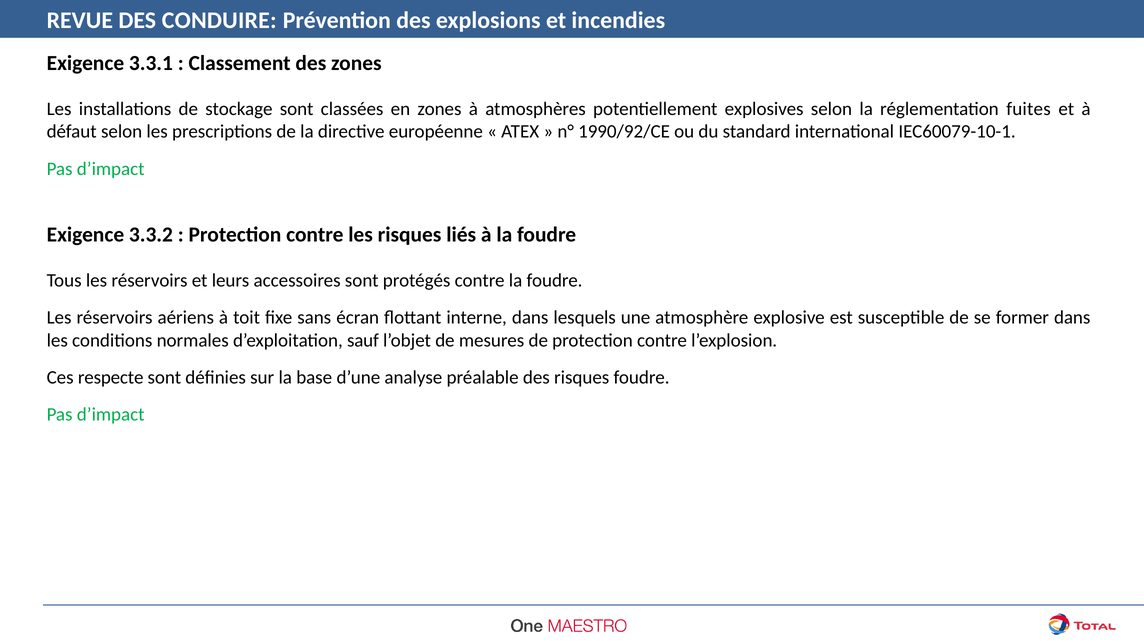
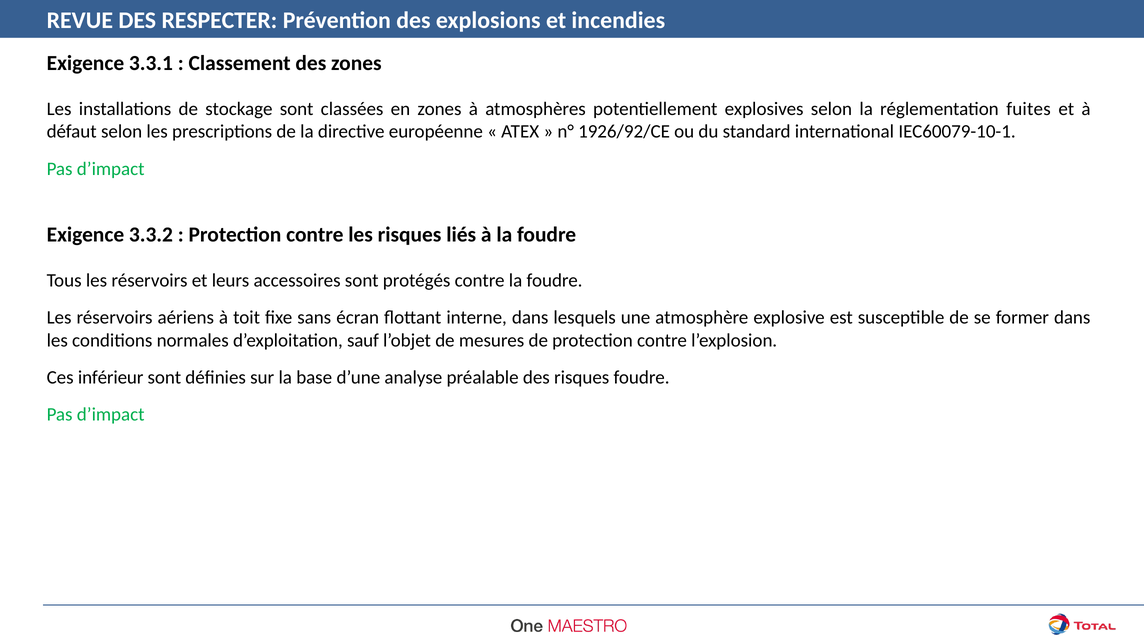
CONDUIRE: CONDUIRE -> RESPECTER (219, 21)
1990/92/CE: 1990/92/CE -> 1926/92/CE (624, 132)
respecte: respecte -> inférieur (111, 378)
